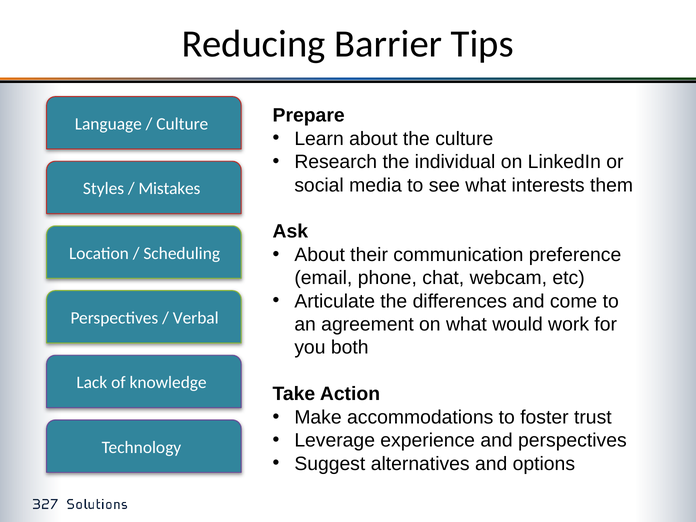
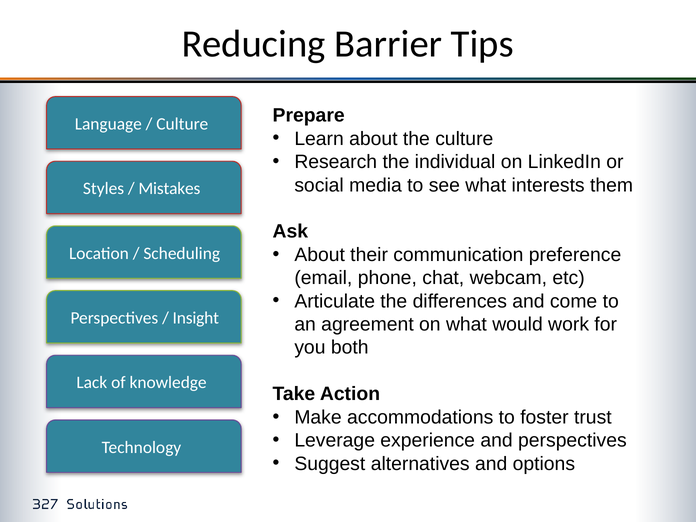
Verbal: Verbal -> Insight (196, 318)
